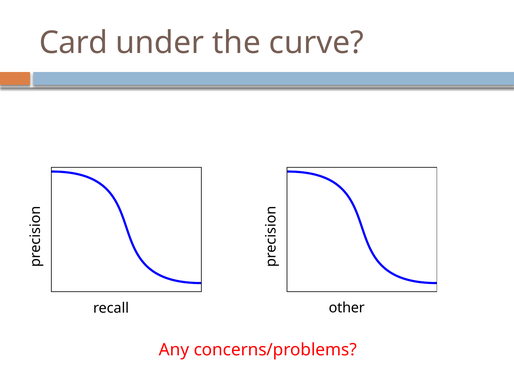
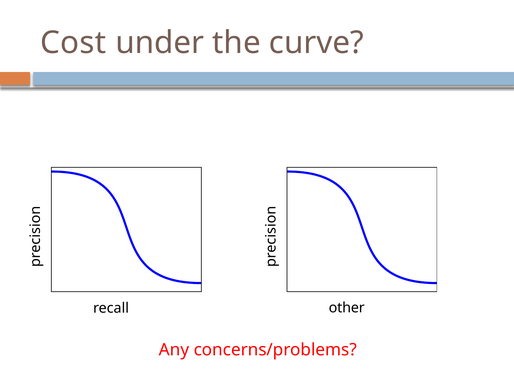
Card: Card -> Cost (73, 43)
